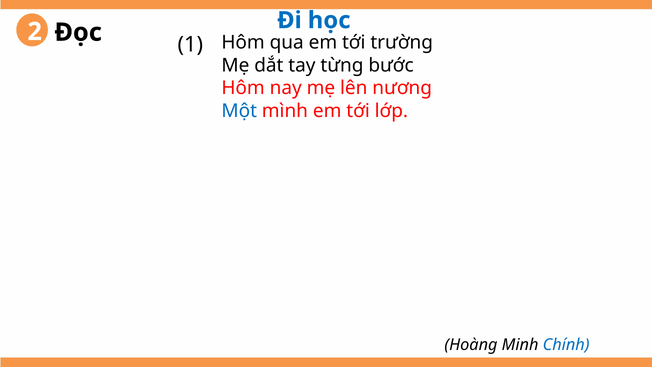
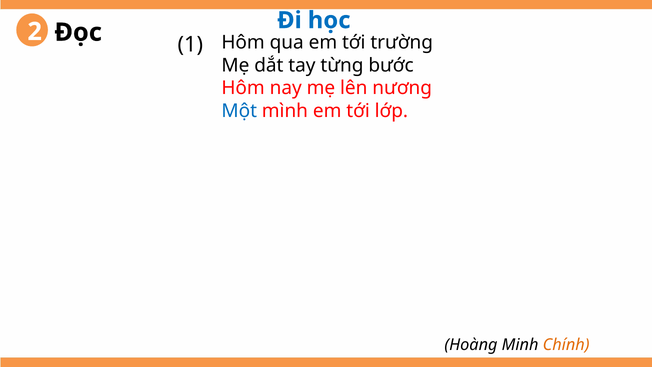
Chính colour: blue -> orange (566, 345)
